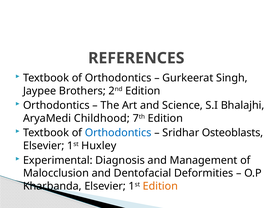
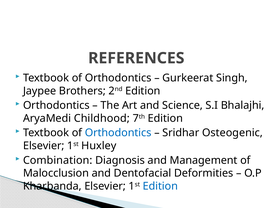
Osteoblasts: Osteoblasts -> Osteogenic (232, 133)
Experimental: Experimental -> Combination (58, 160)
Edition colour: orange -> blue (160, 186)
